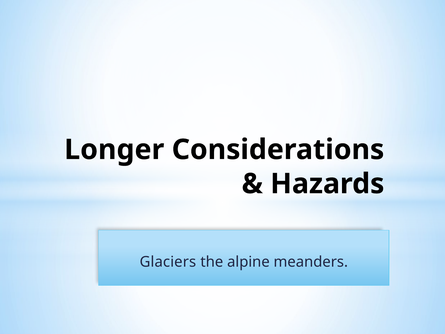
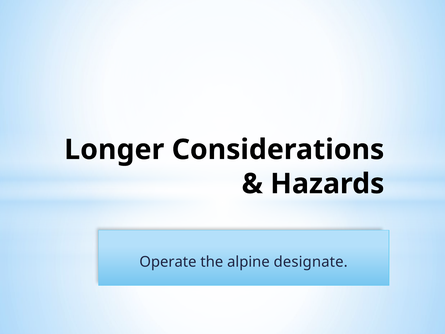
Glaciers: Glaciers -> Operate (168, 262)
meanders: meanders -> designate (311, 262)
